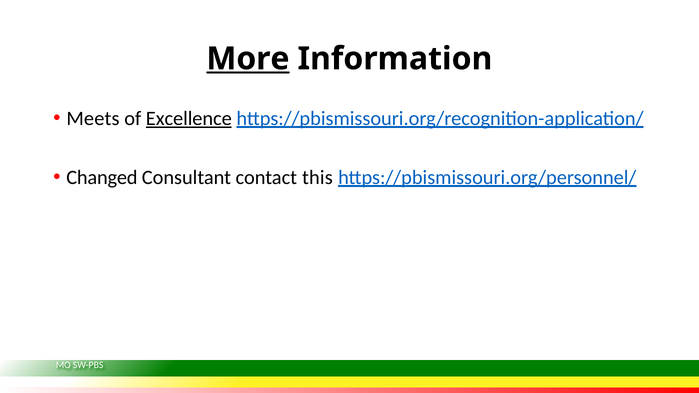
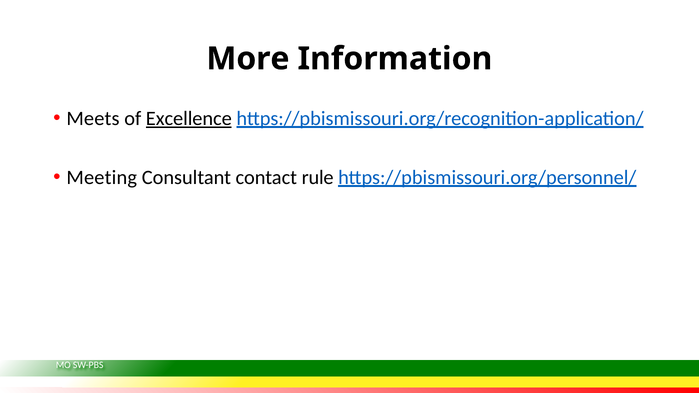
More underline: present -> none (248, 59)
Changed: Changed -> Meeting (102, 177)
this: this -> rule (318, 177)
